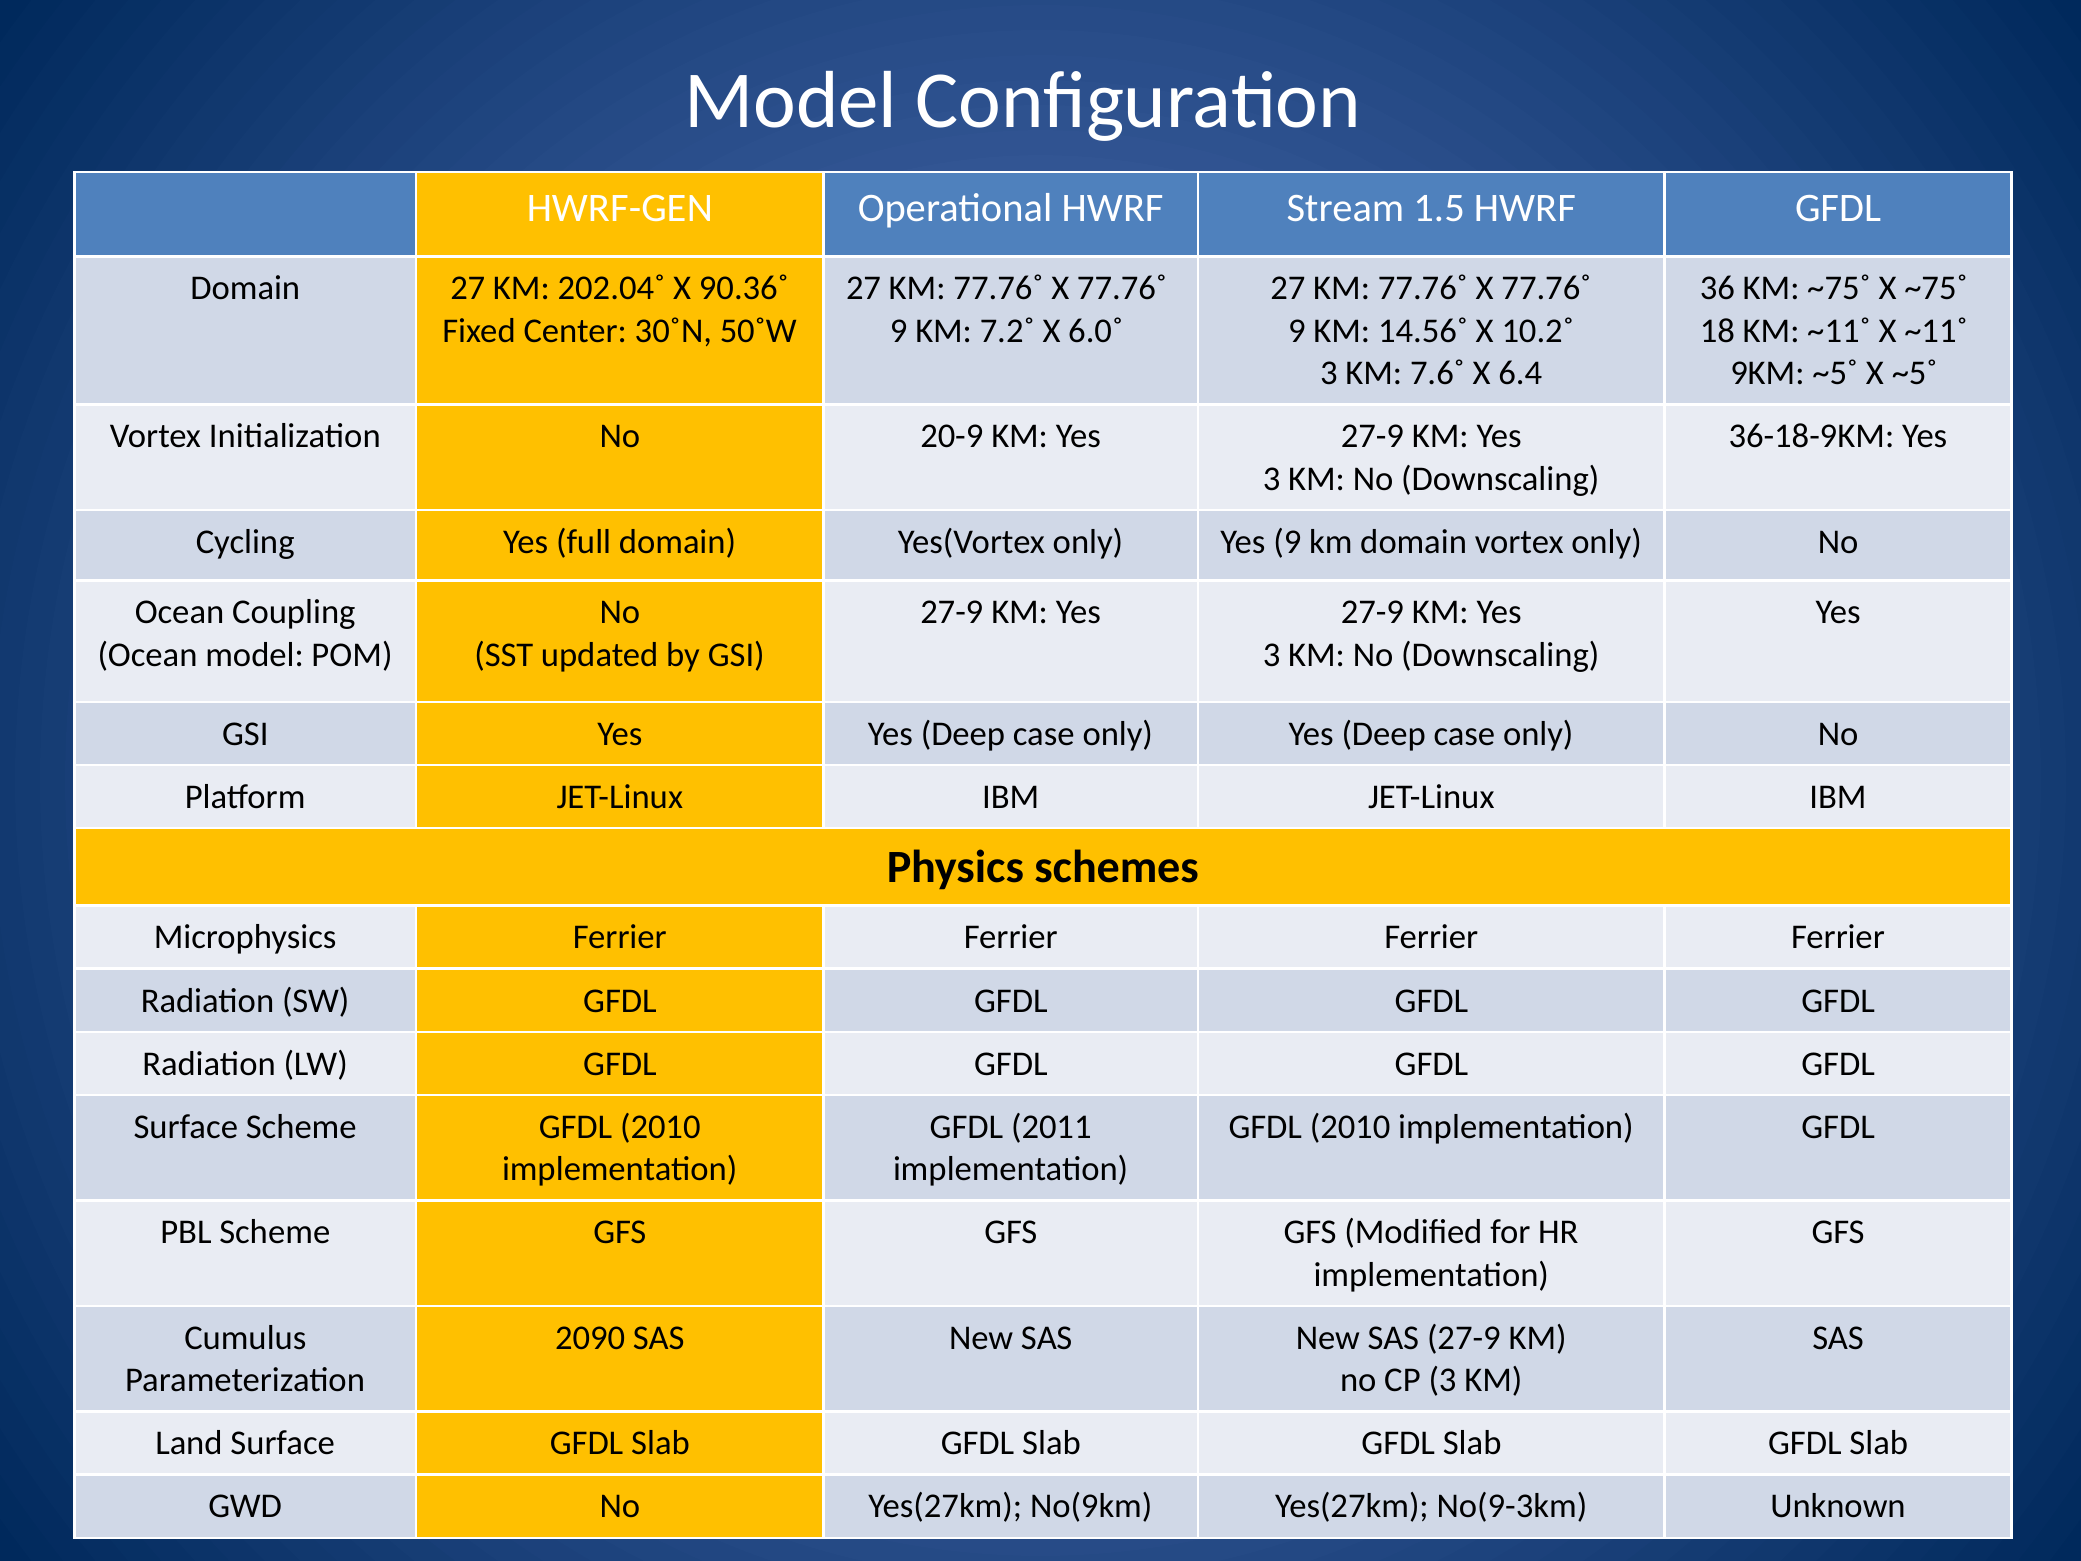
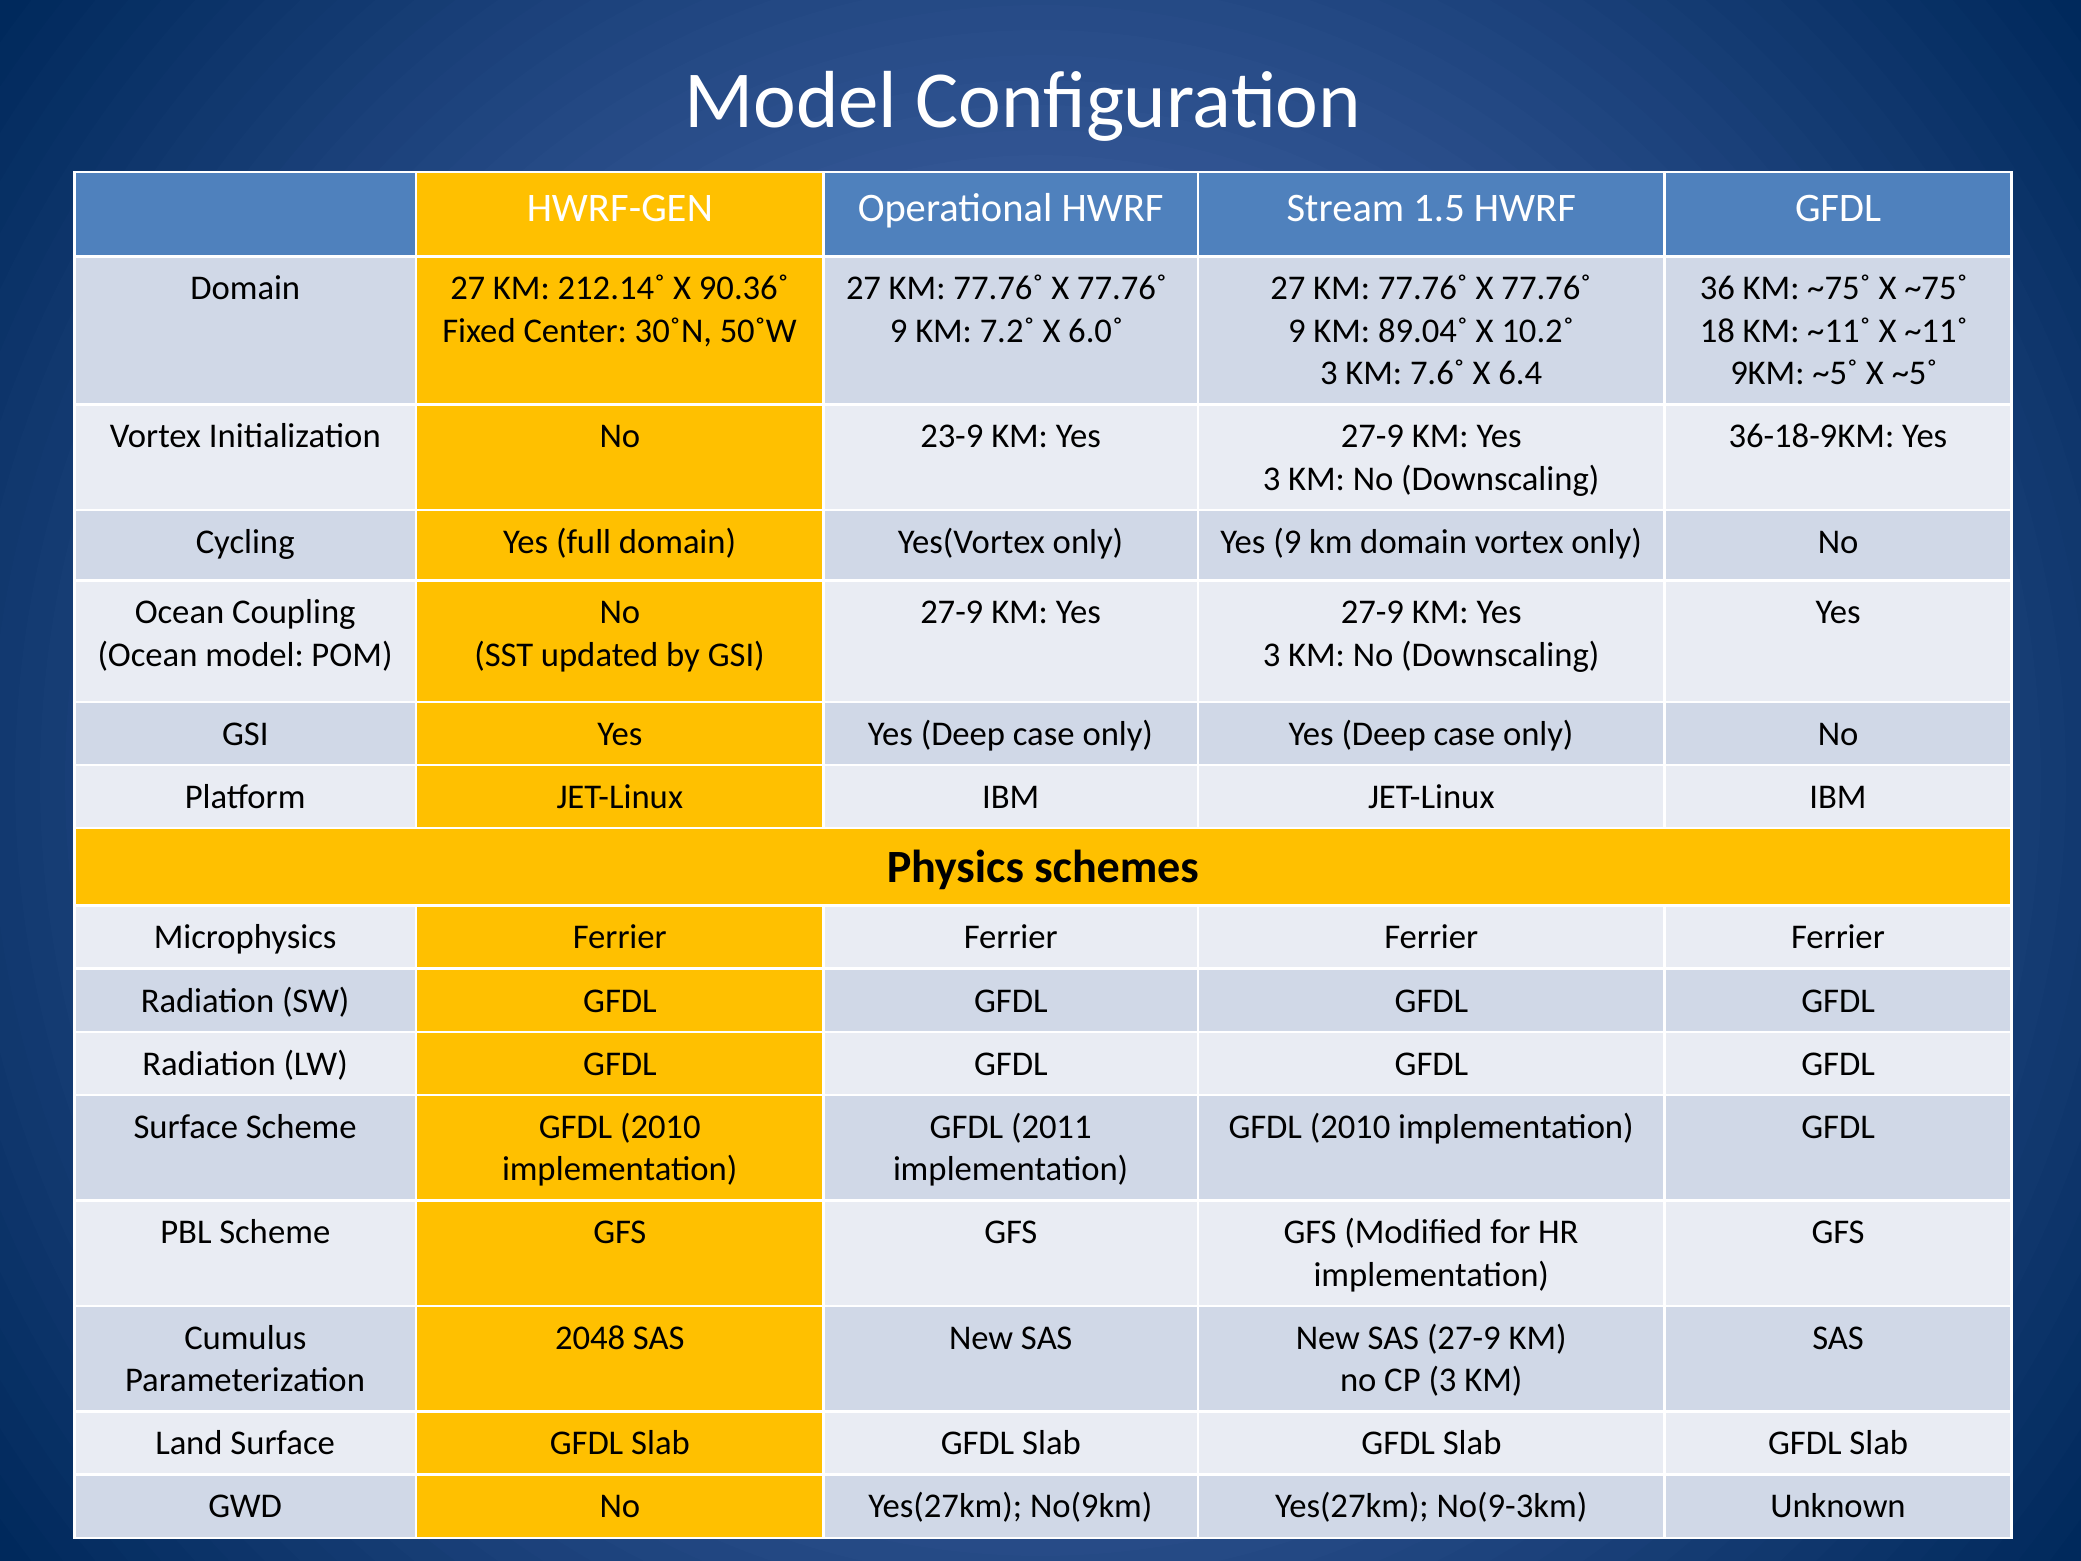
202.04˚: 202.04˚ -> 212.14˚ (611, 289)
14.56˚: 14.56˚ -> 89.04˚ (1423, 331)
20-9: 20-9 -> 23-9 (952, 436)
2090: 2090 -> 2048 (590, 1338)
